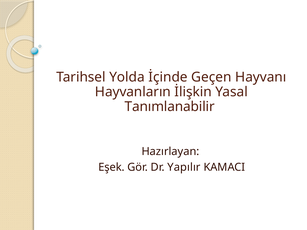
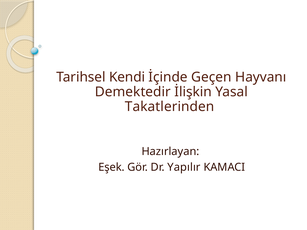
Yolda: Yolda -> Kendi (127, 77)
Hayvanların: Hayvanların -> Demektedir (133, 92)
Tanımlanabilir: Tanımlanabilir -> Takatlerinden (170, 107)
